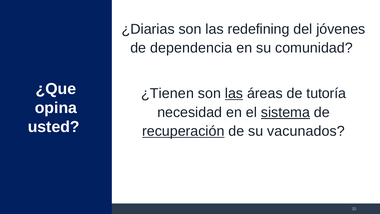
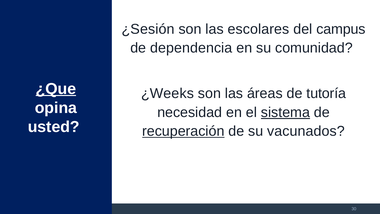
¿Diarias: ¿Diarias -> ¿Sesión (148, 29)
redefining: redefining -> escolares (258, 29)
jóvenes: jóvenes -> campus (341, 29)
¿Que underline: none -> present (56, 89)
¿Tienen: ¿Tienen -> ¿Weeks (167, 93)
las underline: present -> none (234, 93)
